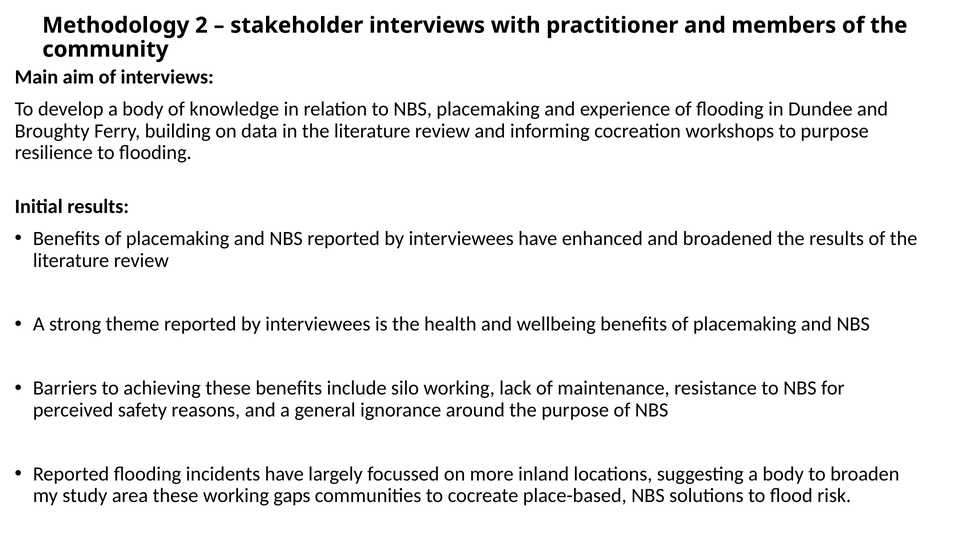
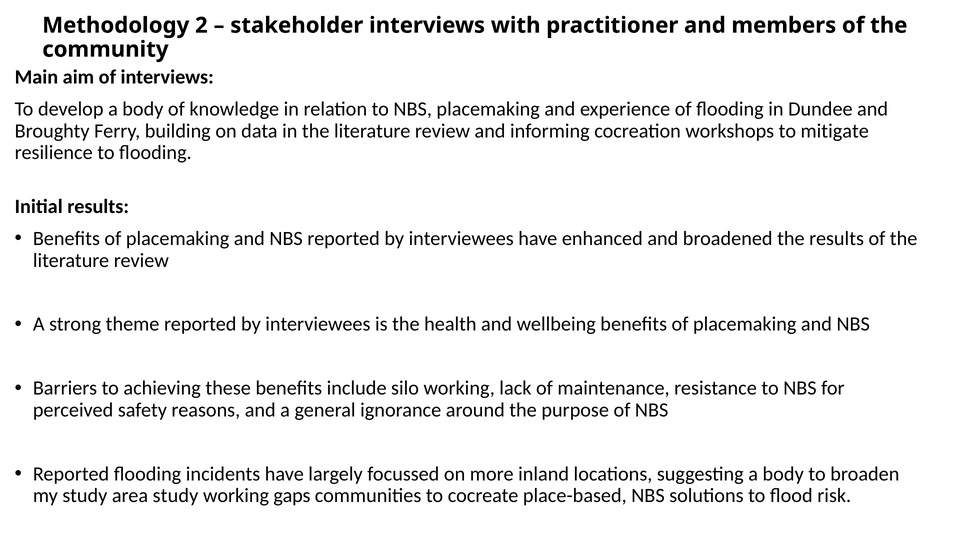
to purpose: purpose -> mitigate (835, 131)
area these: these -> study (175, 495)
